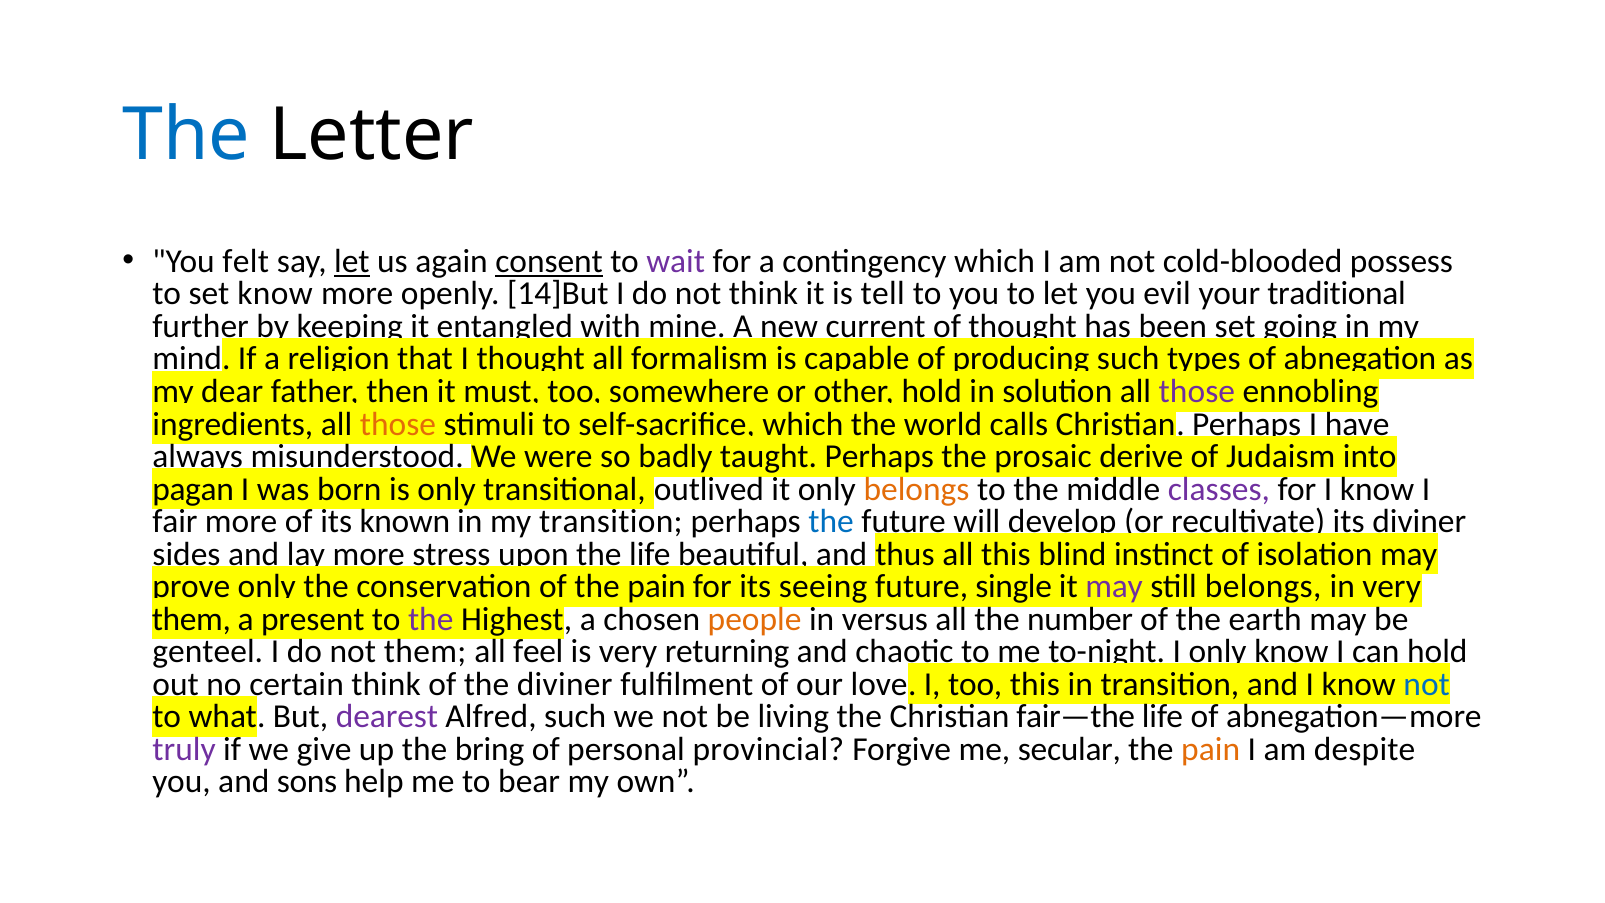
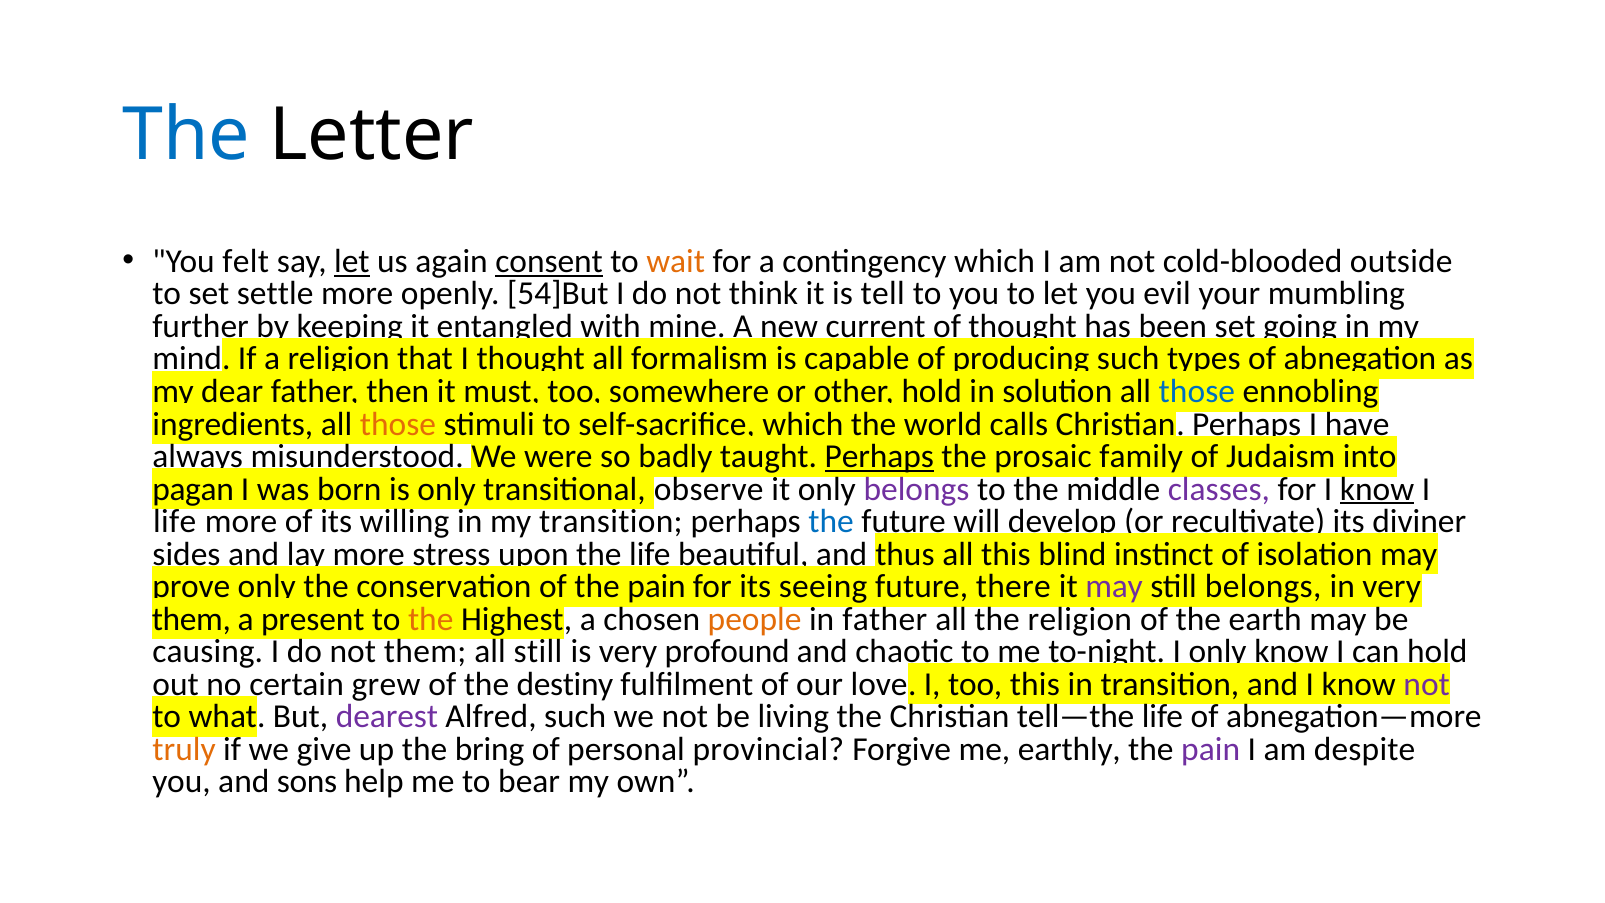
wait colour: purple -> orange (676, 261)
possess: possess -> outside (1401, 261)
set know: know -> settle (275, 294)
14]But: 14]But -> 54]But (558, 294)
traditional: traditional -> mumbling (1336, 294)
those colour: purple -> blue (1197, 391)
Perhaps underline: none -> present (879, 456)
derive: derive -> family (1141, 456)
outlived: outlived -> observe (709, 489)
belongs colour: orange -> purple (917, 489)
know underline: none -> present (1377, 489)
fair: fair -> life (175, 521)
known: known -> willing (405, 521)
single: single -> there (1013, 586)
the colour: purple -> orange (431, 619)
in versus: versus -> father (885, 619)
the number: number -> religion (1080, 619)
genteel: genteel -> causing (208, 651)
all feel: feel -> still (538, 651)
returning: returning -> profound (727, 651)
certain think: think -> grew (386, 684)
the diviner: diviner -> destiny (565, 684)
not colour: blue -> purple (1427, 684)
fair—the: fair—the -> tell—the (1076, 716)
truly colour: purple -> orange (184, 749)
secular: secular -> earthly (1069, 749)
pain colour: orange -> purple (1211, 749)
